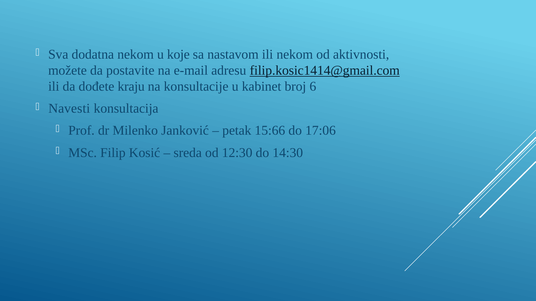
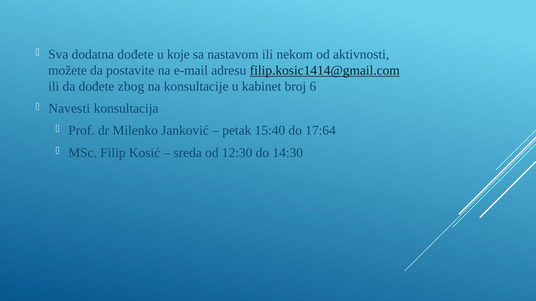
dodatna nekom: nekom -> dođete (136, 54)
kraju: kraju -> zbog (131, 87)
15:66: 15:66 -> 15:40 (270, 131)
17:06: 17:06 -> 17:64 (321, 131)
